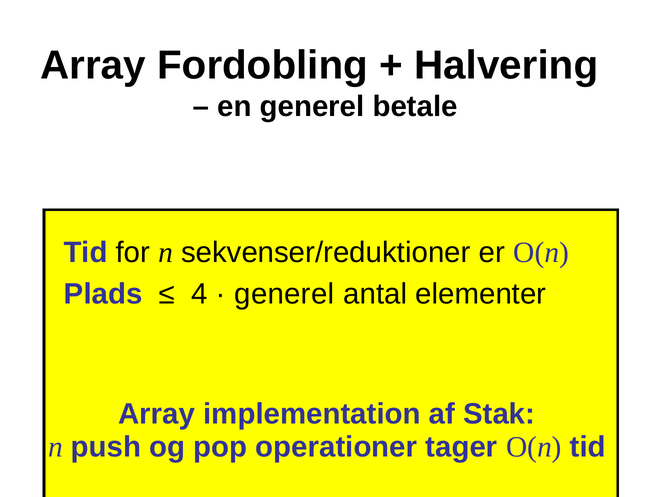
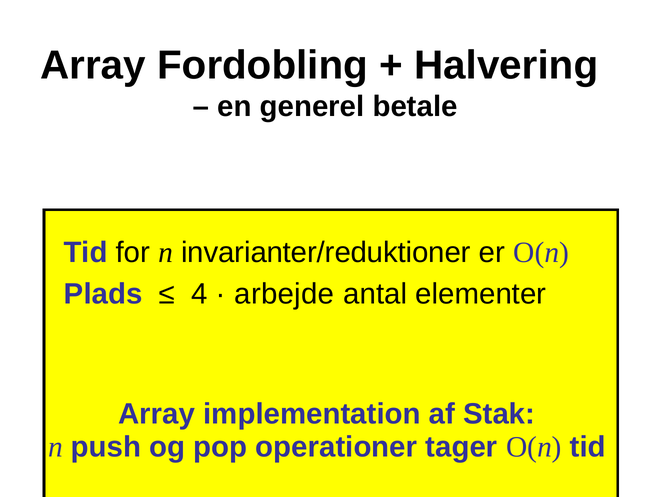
sekvenser/reduktioner: sekvenser/reduktioner -> invarianter/reduktioner (326, 253)
generel: generel -> arbejde (284, 294)
